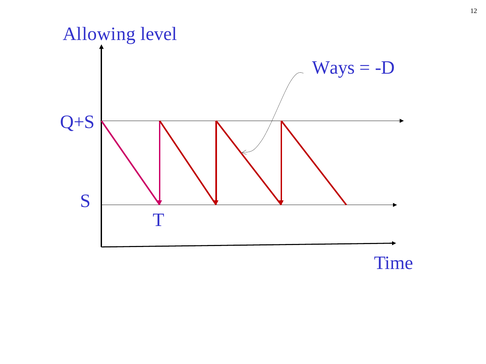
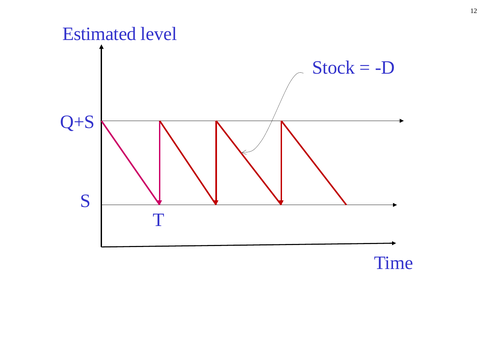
Allowing: Allowing -> Estimated (99, 34)
Ways: Ways -> Stock (334, 68)
